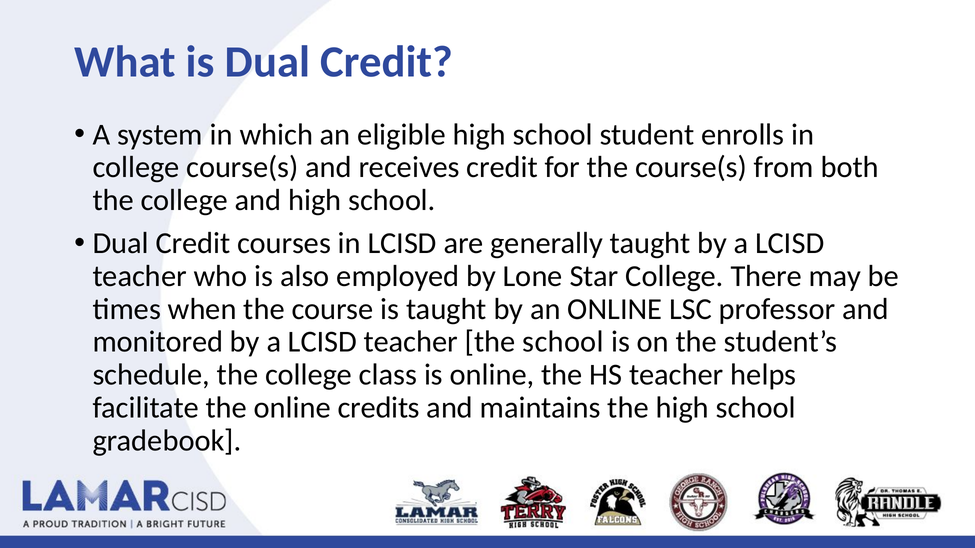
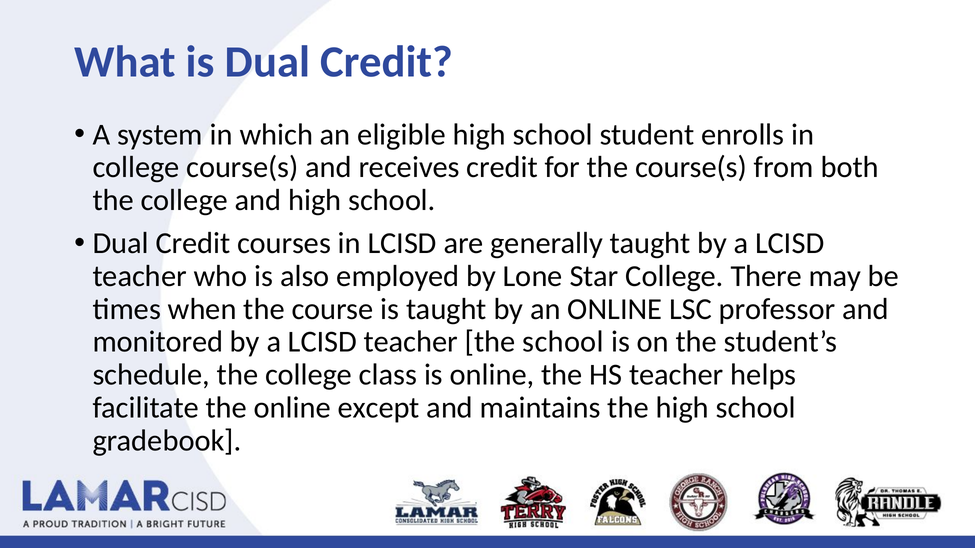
credits: credits -> except (379, 408)
